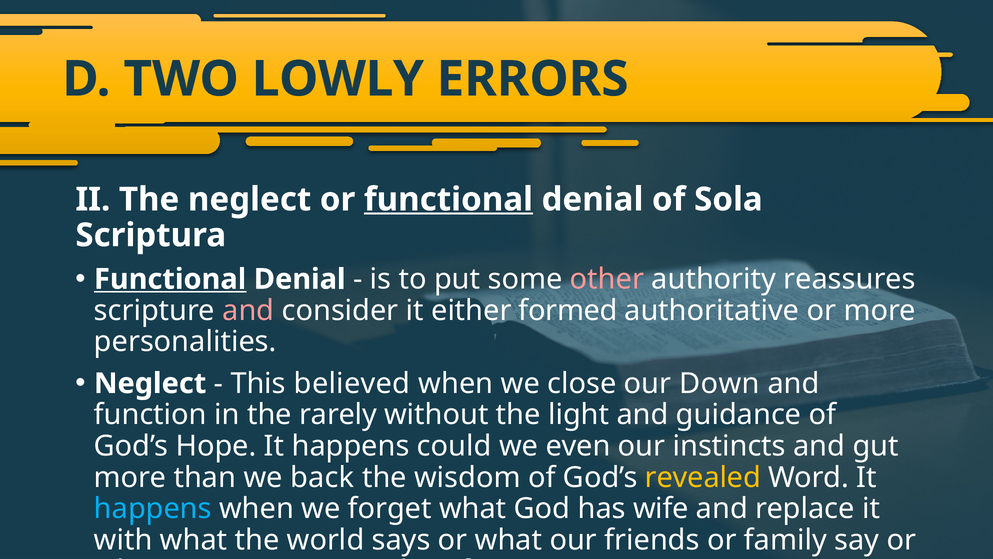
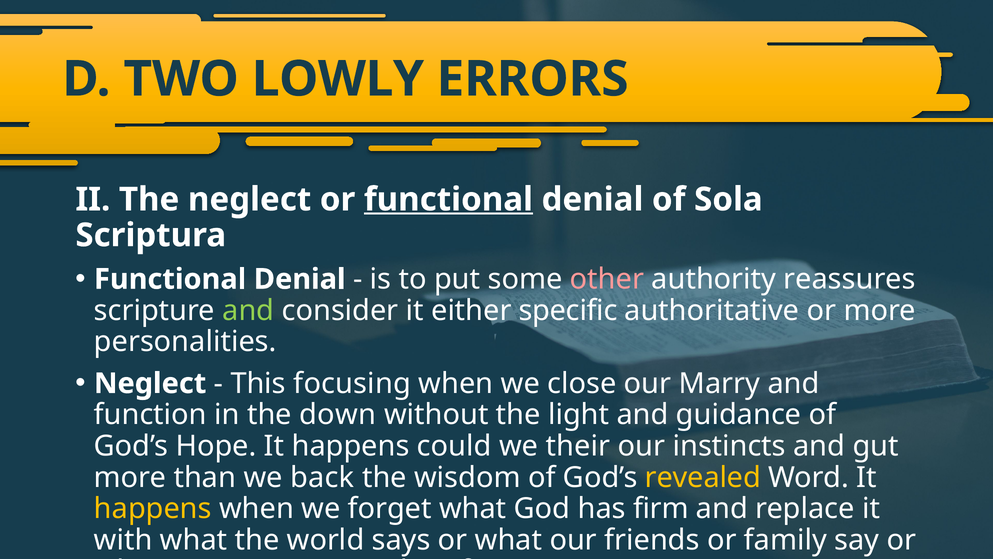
Functional underline: present -> none (170, 279)
and colour: pink -> light green (248, 310)
formed: formed -> specific (568, 310)
believed: believed -> focusing (352, 383)
Down: Down -> Marry (719, 383)
rarely: rarely -> down (338, 415)
even: even -> their (578, 446)
happens colour: light blue -> yellow (153, 508)
wife: wife -> firm (661, 508)
